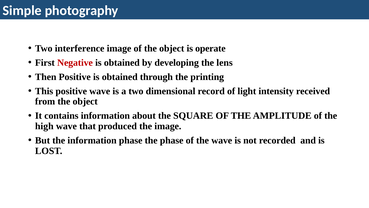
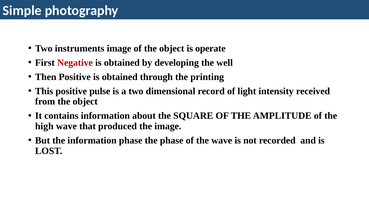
interference: interference -> instruments (80, 48)
lens: lens -> well (225, 63)
positive wave: wave -> pulse (100, 91)
